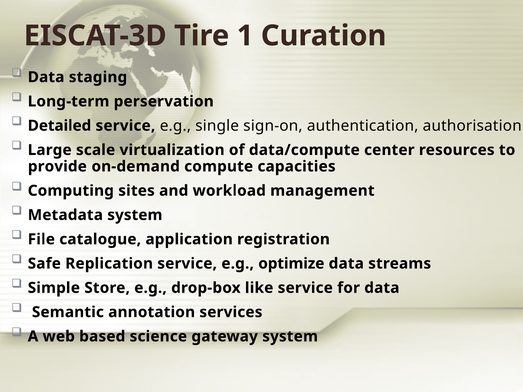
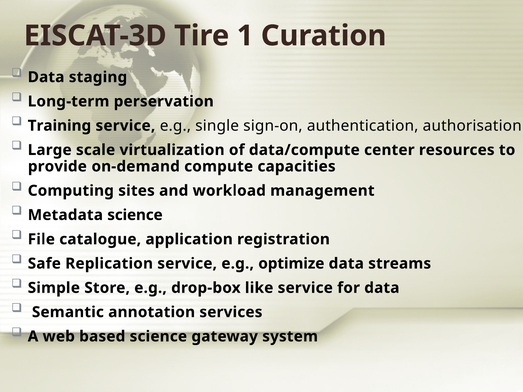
Detailed: Detailed -> Training (59, 126)
Metadata system: system -> science (135, 215)
